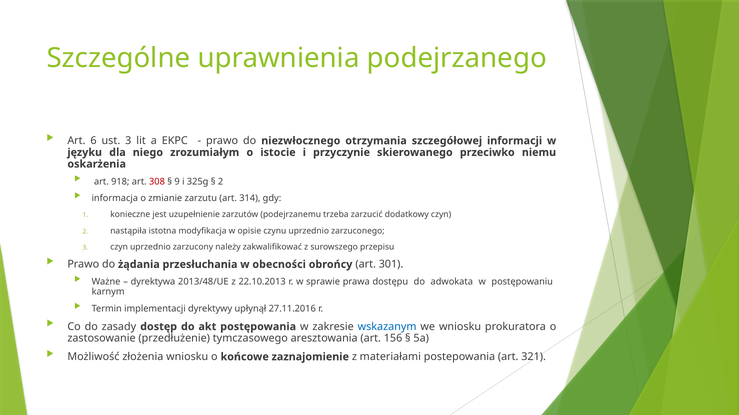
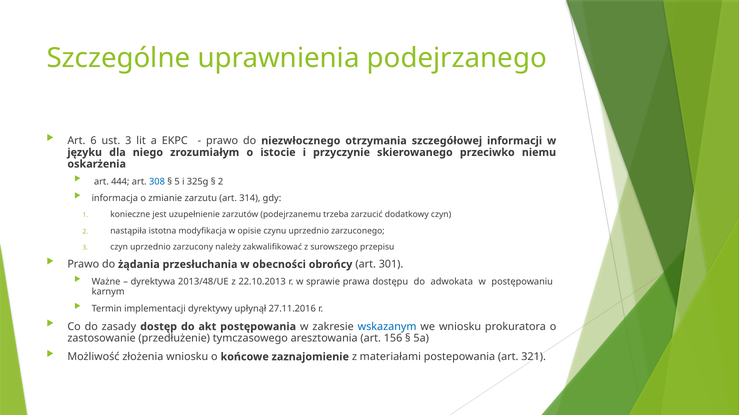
918: 918 -> 444 (120, 182)
308 colour: red -> blue (157, 182)
9: 9 -> 5 (177, 182)
